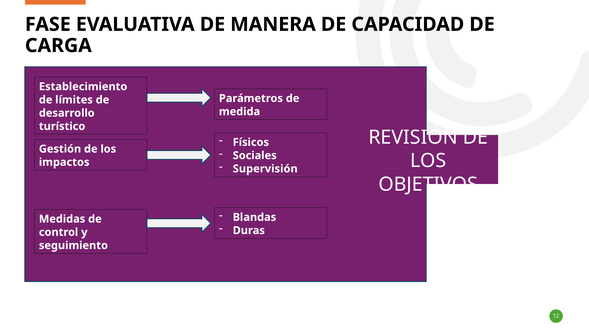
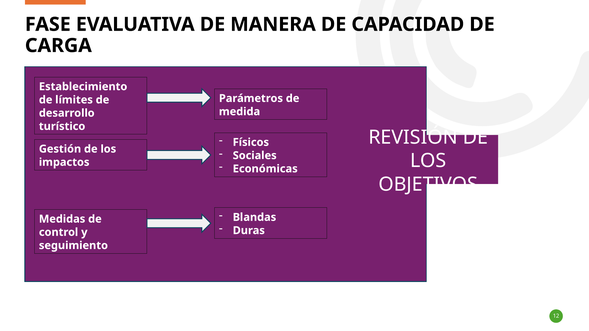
Supervisión: Supervisión -> Económicas (265, 169)
